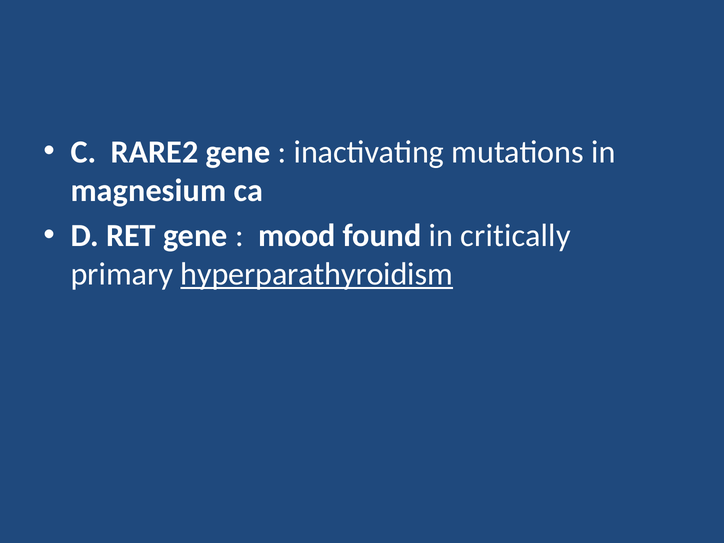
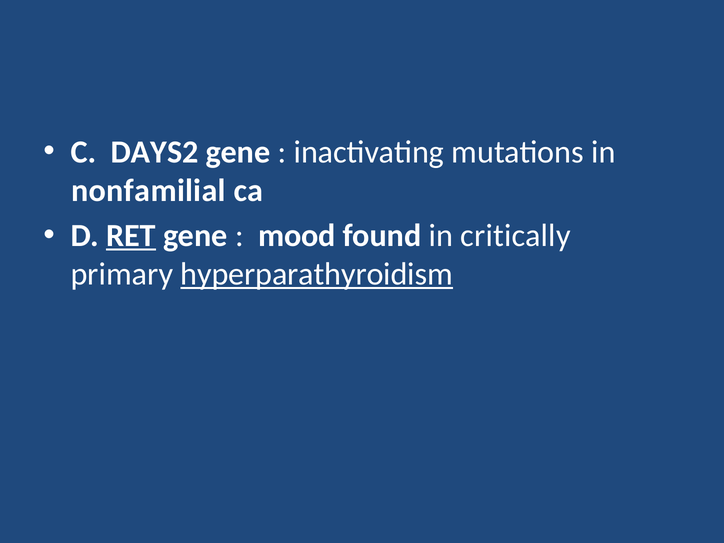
RARE2: RARE2 -> DAYS2 (155, 152)
magnesium: magnesium -> nonfamilial (148, 191)
RET underline: none -> present (131, 236)
